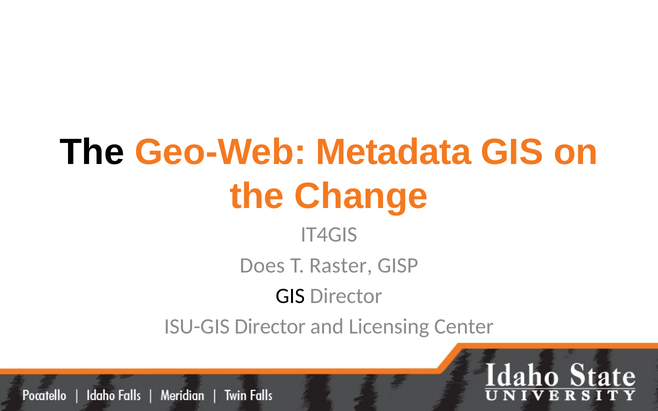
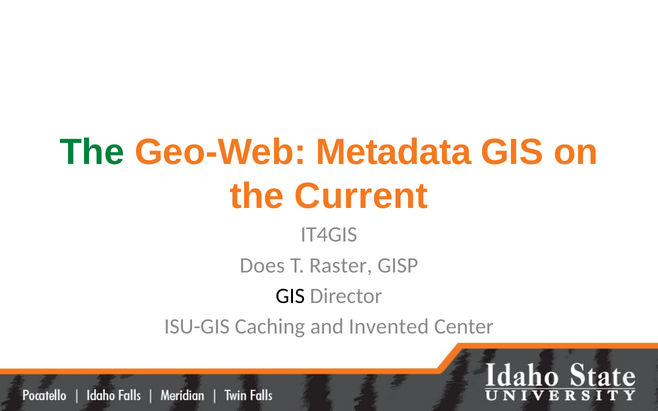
The colour: black -> green (92, 152)
Change: Change -> Current (361, 196)
ISU-GIS Director: Director -> Caching (270, 327)
Licensing: Licensing -> Invented (389, 327)
